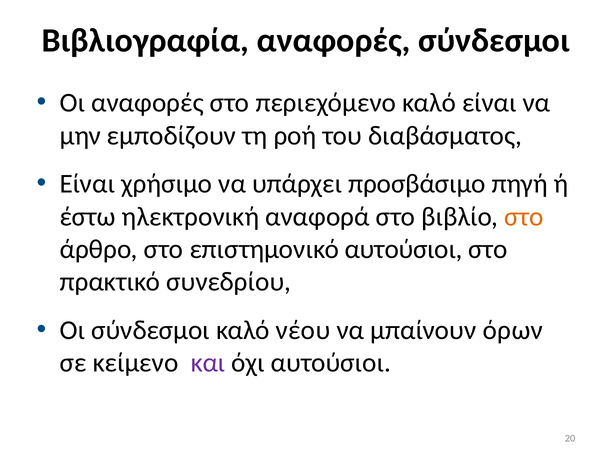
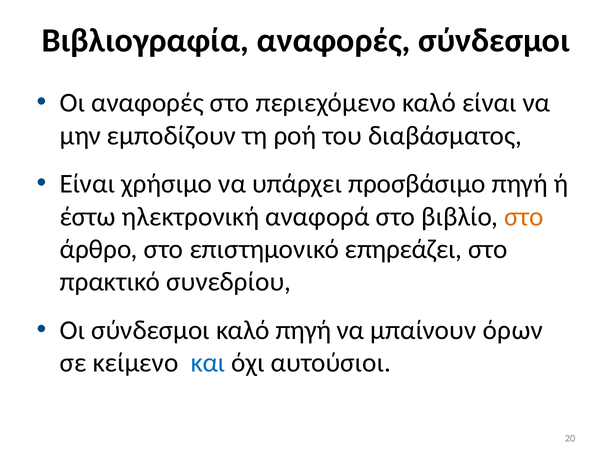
επιστημονικό αυτούσιοι: αυτούσιοι -> επηρεάζει (404, 249)
καλό νέου: νέου -> πηγή (303, 330)
και colour: purple -> blue (208, 363)
